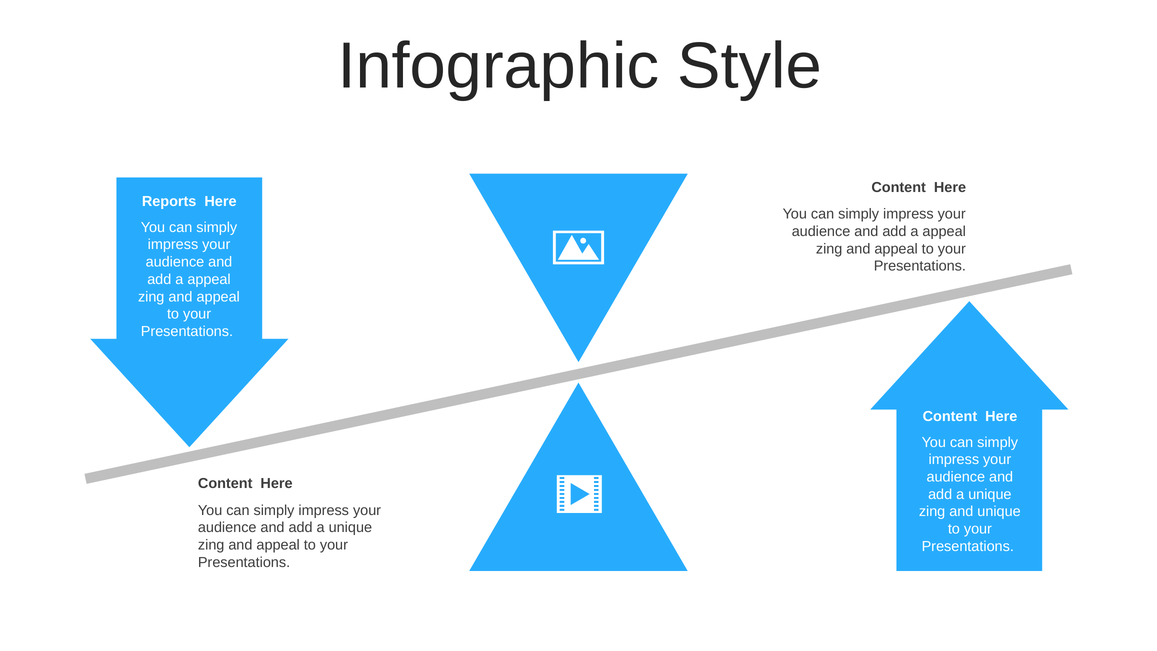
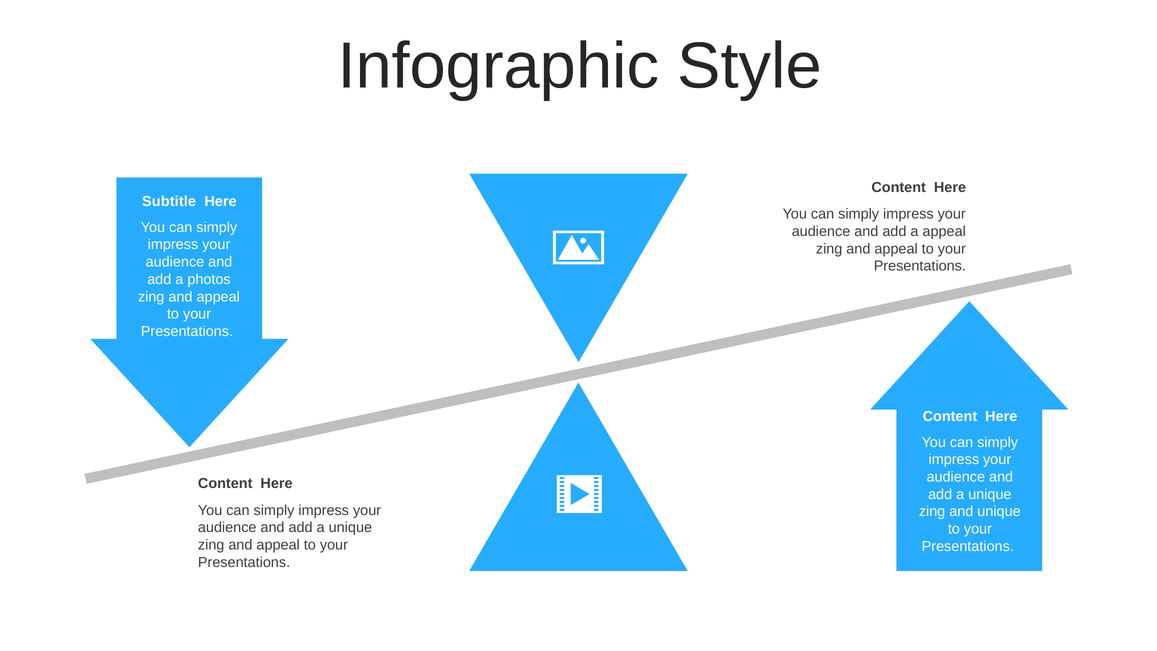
Reports: Reports -> Subtitle (169, 202)
appeal: appeal -> photos (209, 279)
